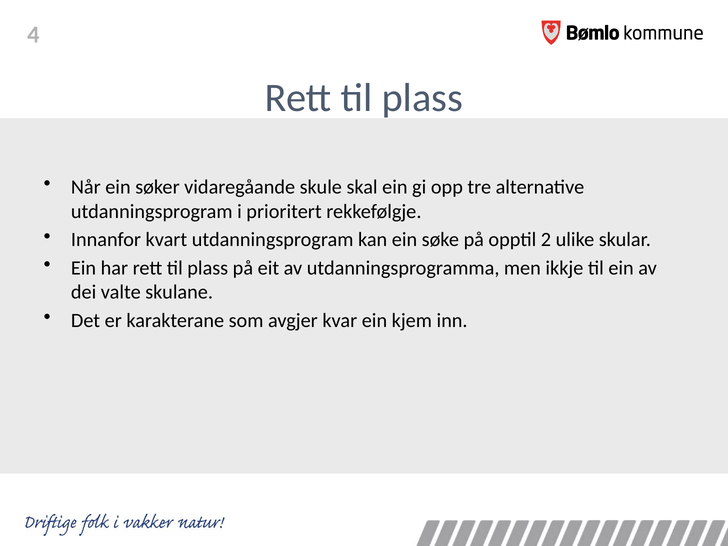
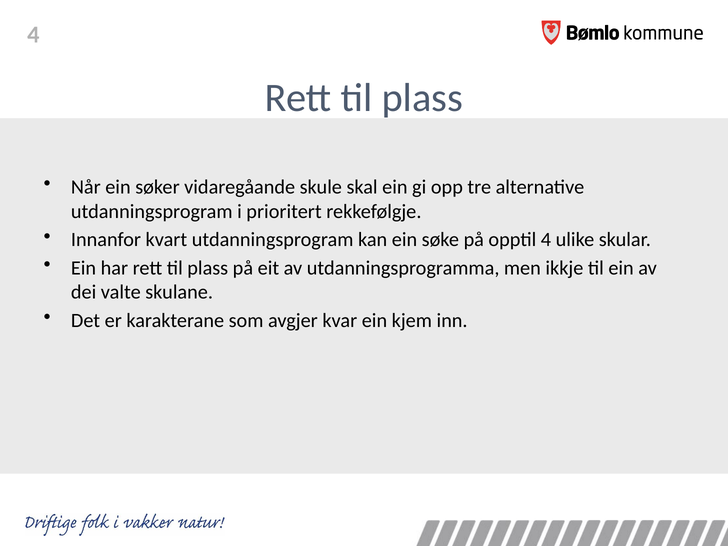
opptil 2: 2 -> 4 (546, 240)
